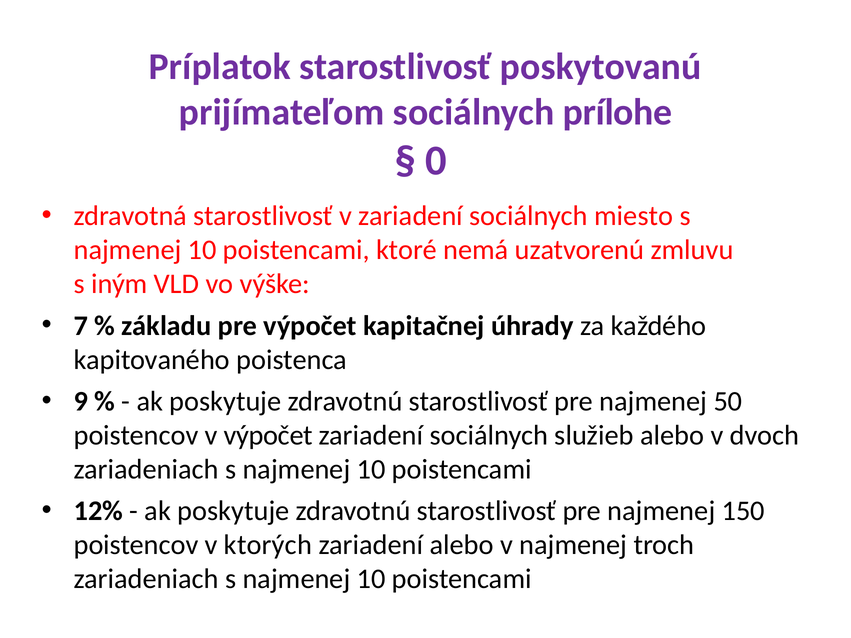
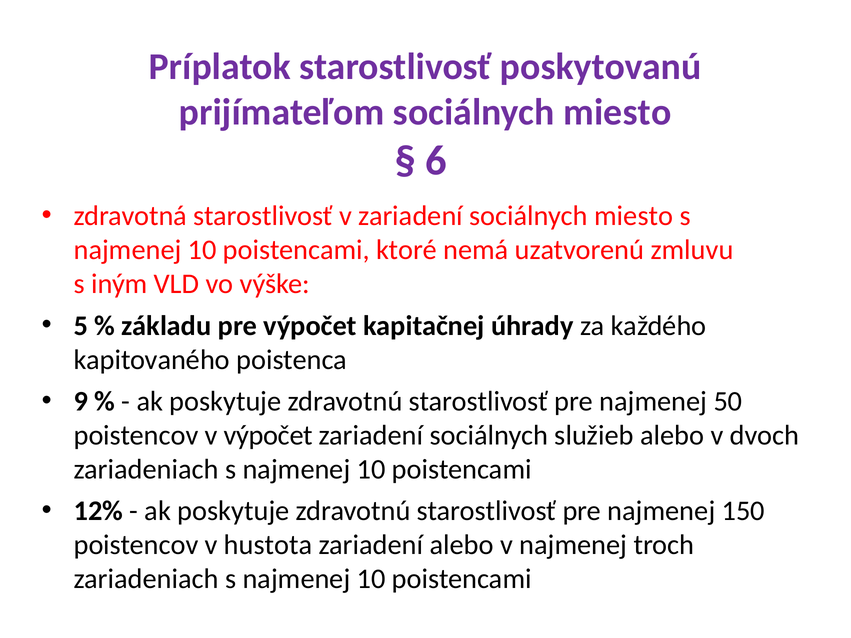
prijímateľom sociálnych prílohe: prílohe -> miesto (617, 112)
0: 0 -> 6 (436, 161)
7: 7 -> 5 (81, 326)
ktorých: ktorých -> hustota (268, 545)
